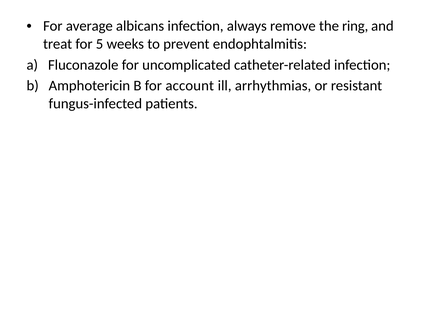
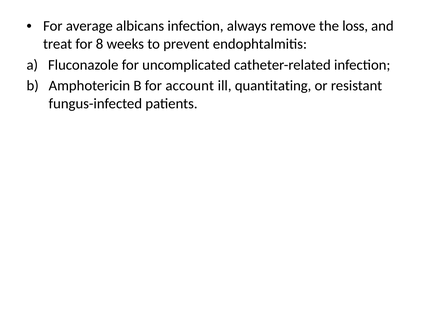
ring: ring -> loss (355, 26)
5: 5 -> 8 (100, 44)
arrhythmias: arrhythmias -> quantitating (273, 86)
